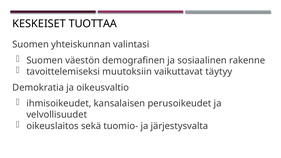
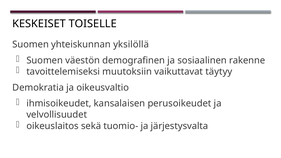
TUOTTAA: TUOTTAA -> TOISELLE (93, 24)
valintasi: valintasi -> yksilöllä (131, 45)
